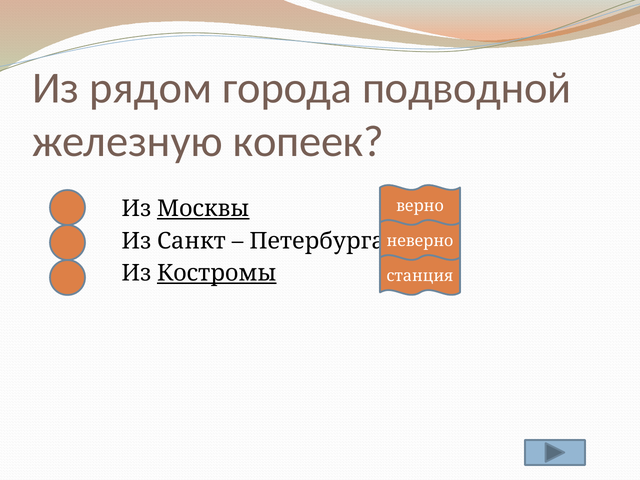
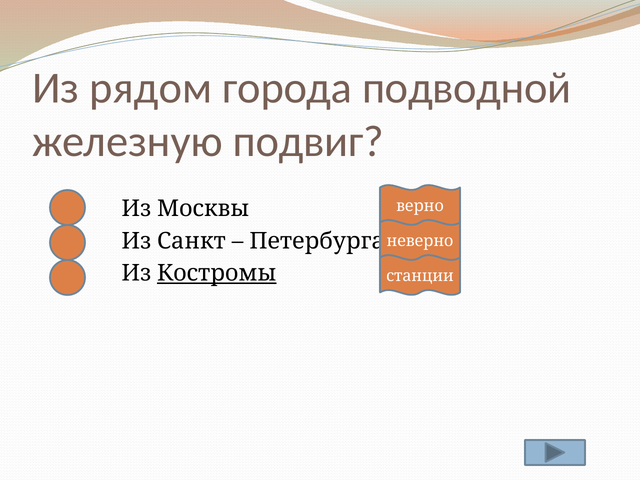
копеек: копеек -> подвиг (308, 141)
Москвы underline: present -> none (203, 209)
станция: станция -> станции (420, 276)
